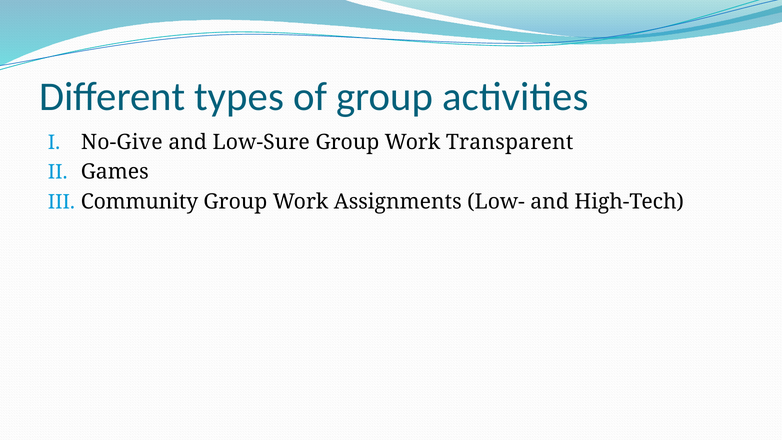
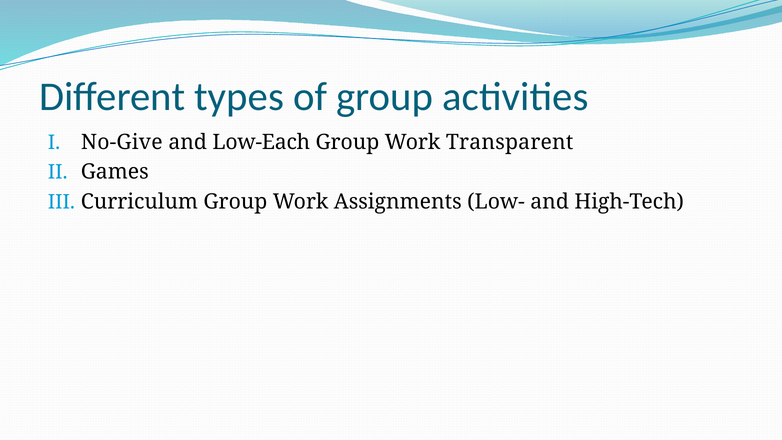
Low-Sure: Low-Sure -> Low-Each (261, 142)
Community: Community -> Curriculum (139, 202)
